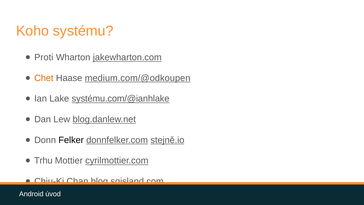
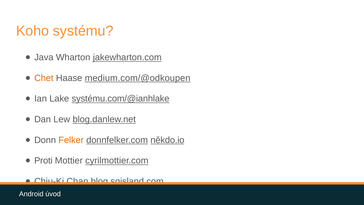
Proti: Proti -> Java (44, 57)
Felker colour: black -> orange (71, 140)
stejně.io: stejně.io -> někdo.io (167, 140)
Trhu: Trhu -> Proti (43, 160)
